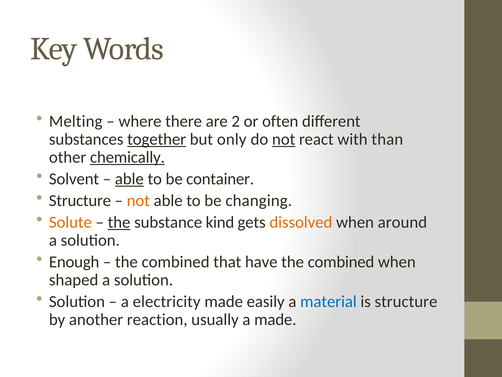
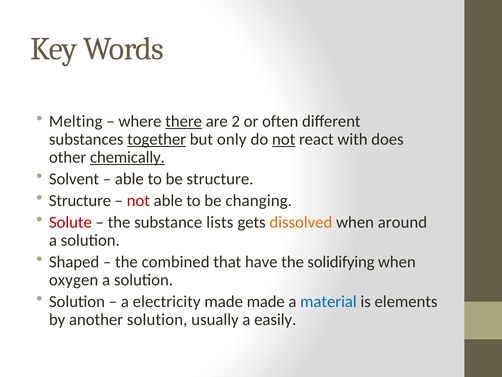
there underline: none -> present (184, 121)
than: than -> does (387, 139)
able underline: present -> none (129, 179)
be container: container -> structure (220, 179)
not colour: orange -> red (138, 200)
Solute colour: orange -> red (70, 222)
the underline: present -> none (119, 222)
kind: kind -> lists (220, 222)
Enough: Enough -> Shaped (74, 262)
combined: combined -> solidifying (341, 262)
shaped: shaped -> oxygen (74, 280)
made easily: easily -> made (266, 301)
is structure: structure -> elements (406, 301)
another reaction: reaction -> solution (157, 319)
a made: made -> easily (275, 319)
